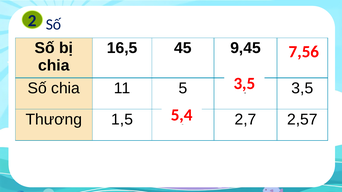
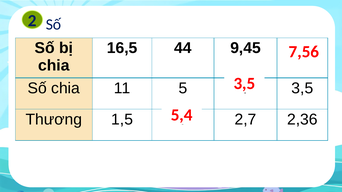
45: 45 -> 44 (183, 48)
2,57: 2,57 -> 2,36 (302, 120)
